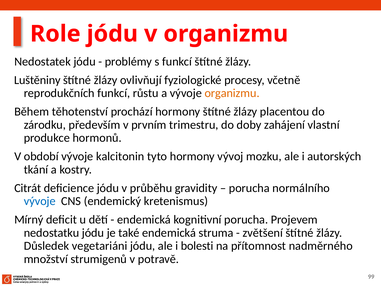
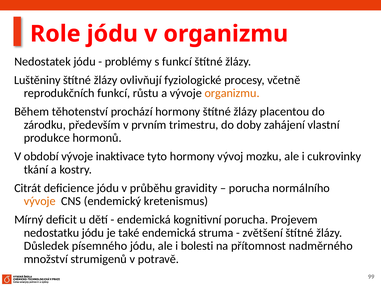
kalcitonin: kalcitonin -> inaktivace (120, 156)
autorských: autorských -> cukrovinky (334, 156)
vývoje colour: blue -> orange (40, 201)
vegetariáni: vegetariáni -> písemného (100, 246)
